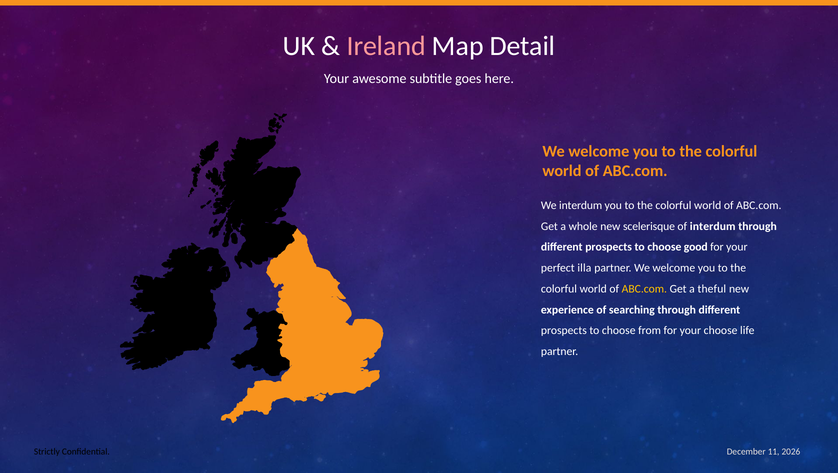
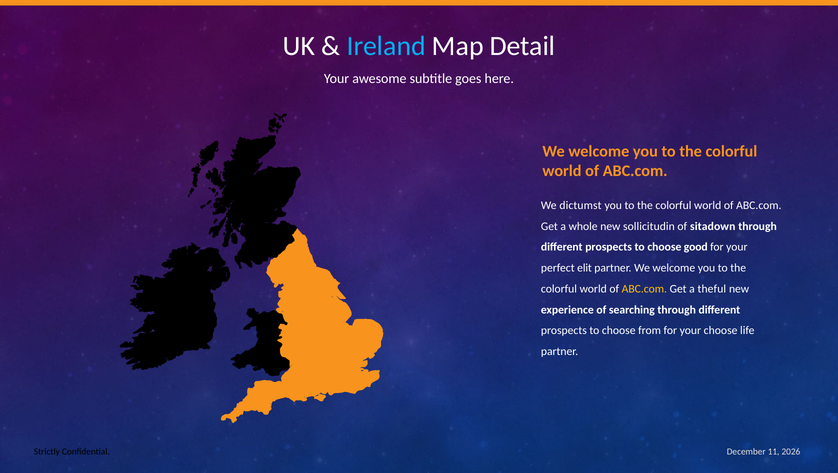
Ireland colour: pink -> light blue (386, 46)
We interdum: interdum -> dictumst (581, 205)
scelerisque: scelerisque -> sollicitudin (649, 226)
of interdum: interdum -> sitadown (713, 226)
illa: illa -> elit (585, 268)
